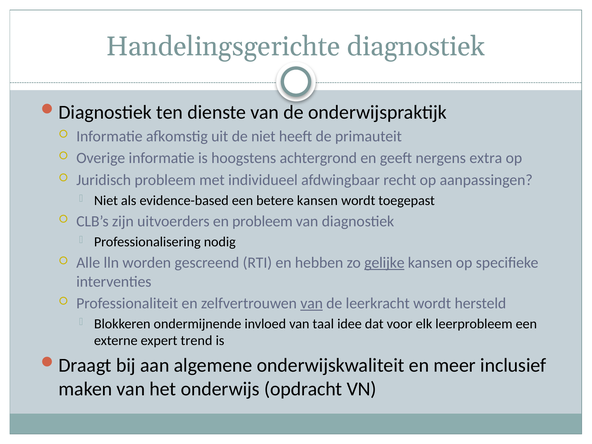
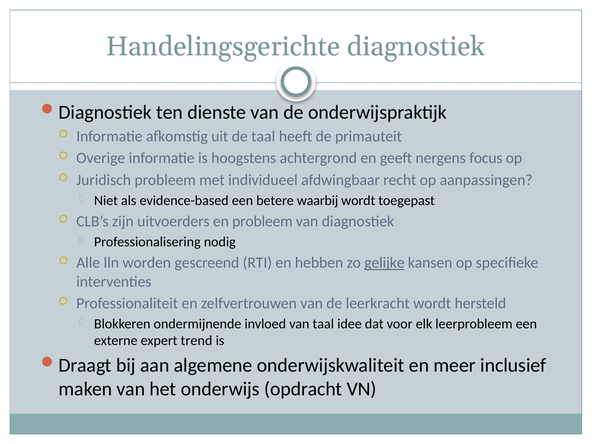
de niet: niet -> taal (263, 136)
extra: extra -> focus (486, 158)
betere kansen: kansen -> waarbij (318, 200)
van underline: present -> none (312, 303)
